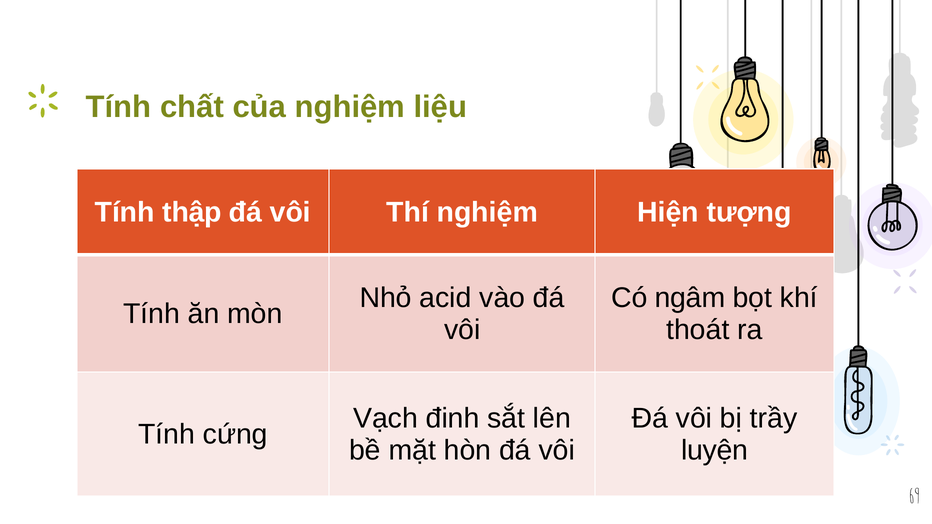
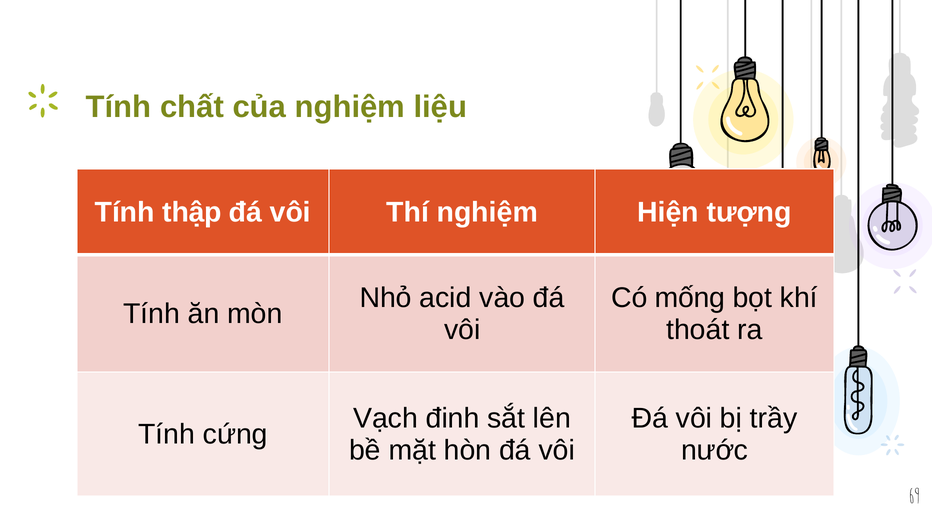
ngâm: ngâm -> mống (690, 298)
luyện: luyện -> nước (715, 451)
